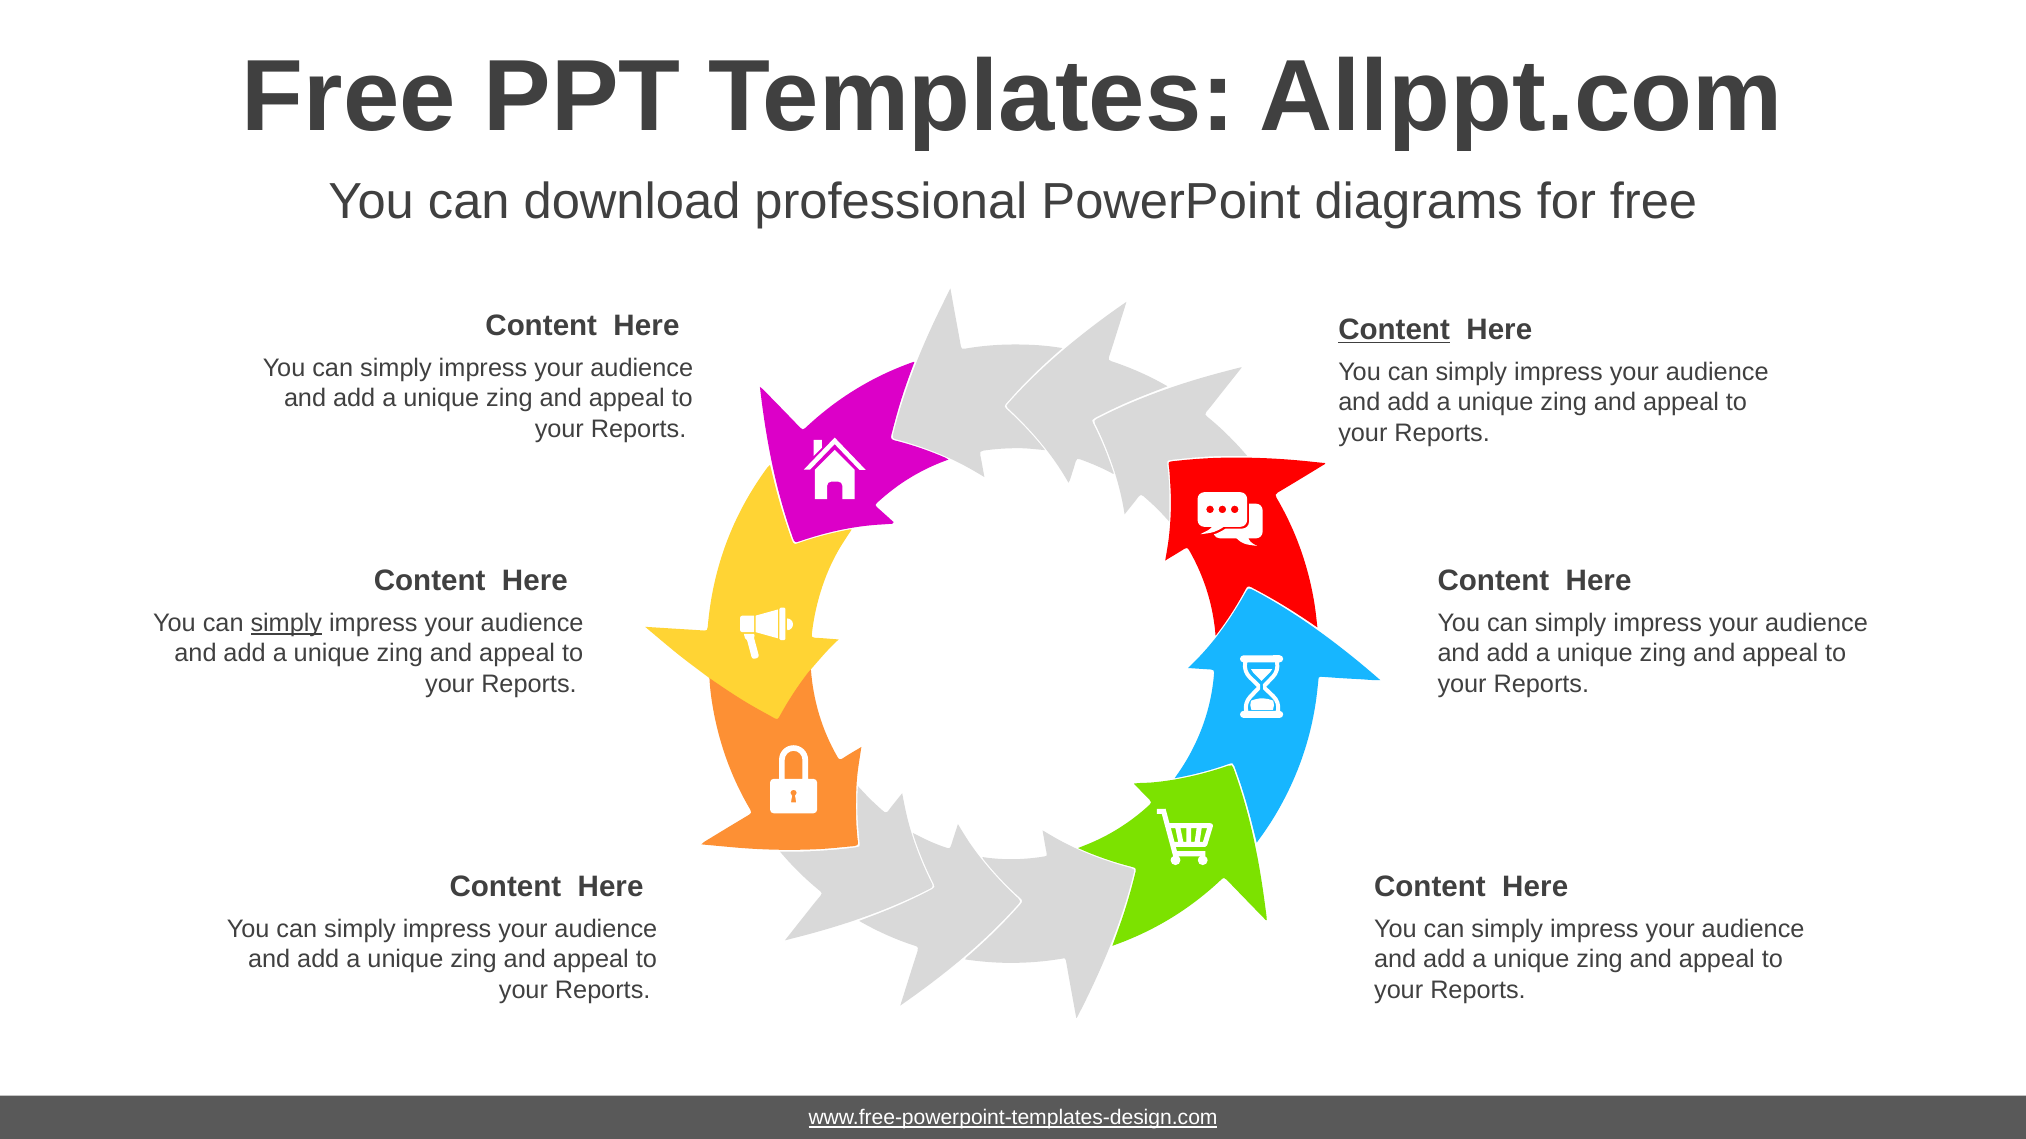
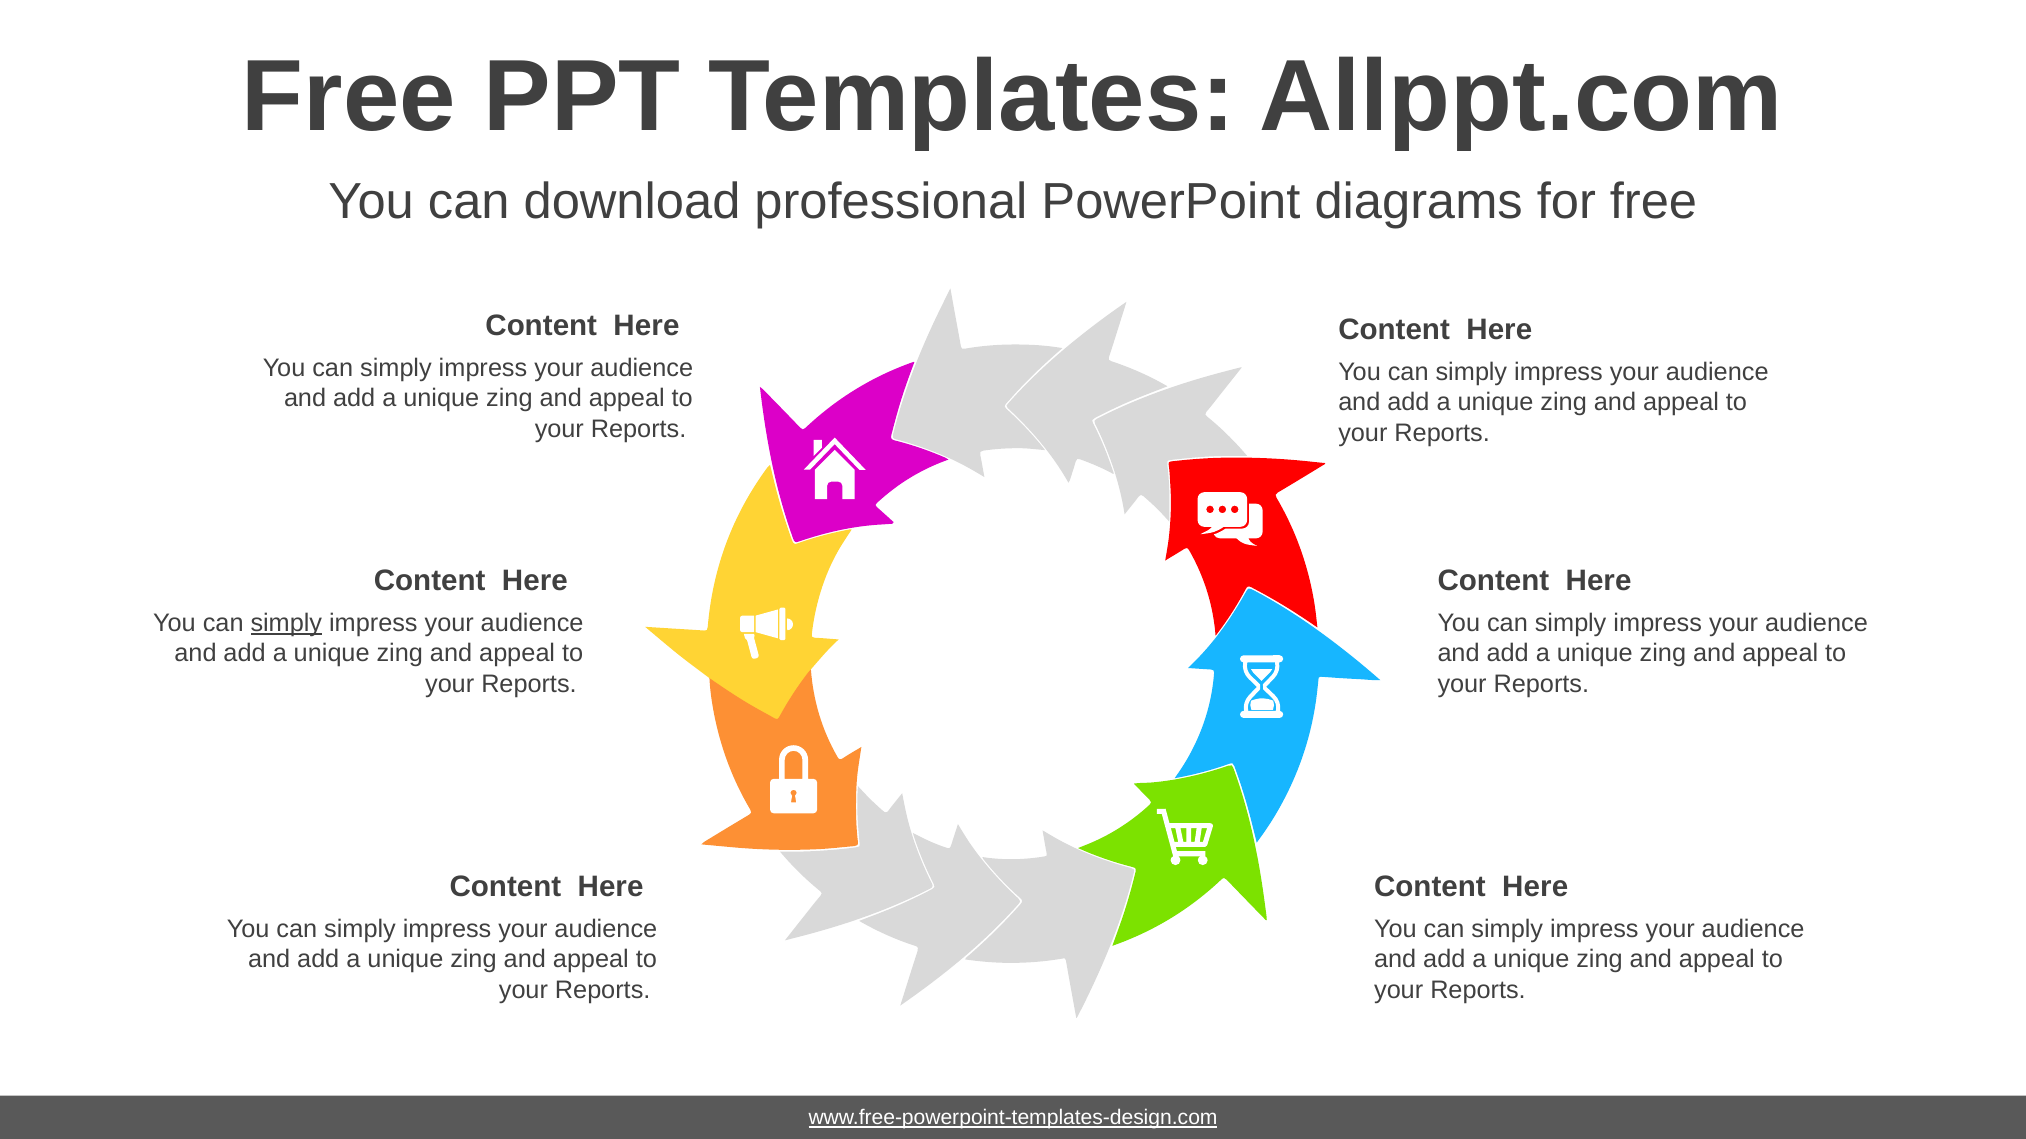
Content underline: present -> none (1394, 330)
